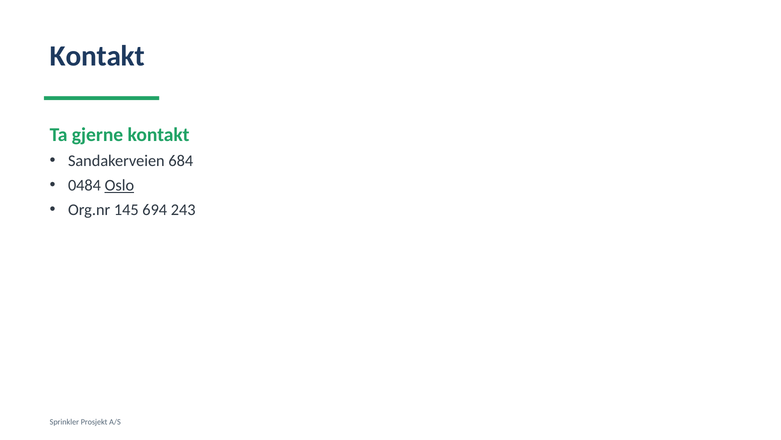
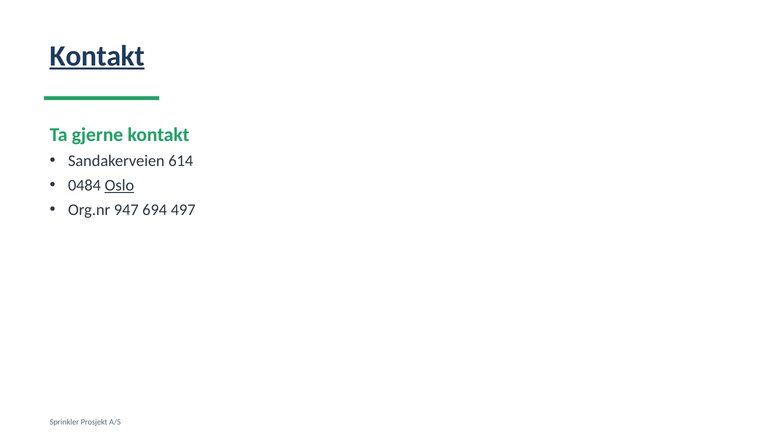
Kontakt underline: none -> present (97, 56)
684: 684 -> 614 (181, 161)
145: 145 -> 947 (126, 209)
243: 243 -> 497 (183, 209)
